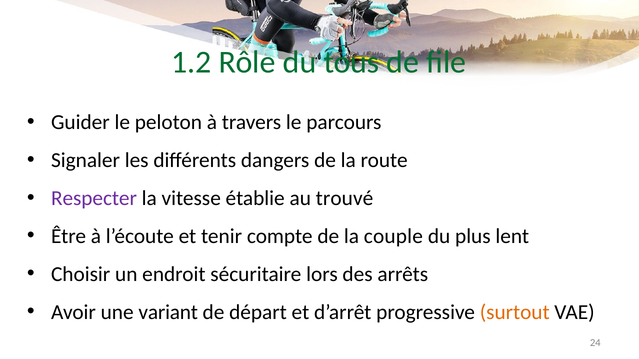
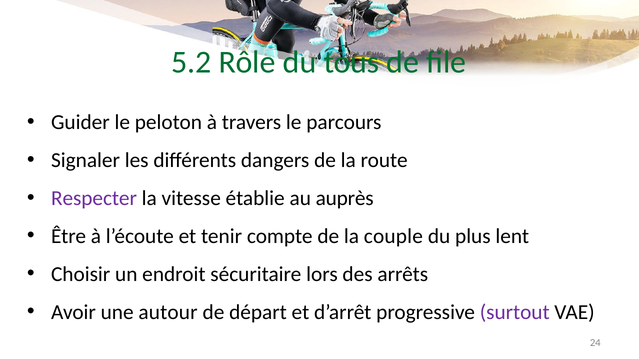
1.2: 1.2 -> 5.2 (191, 63)
trouvé: trouvé -> auprès (345, 198)
variant: variant -> autour (168, 312)
surtout colour: orange -> purple (515, 312)
